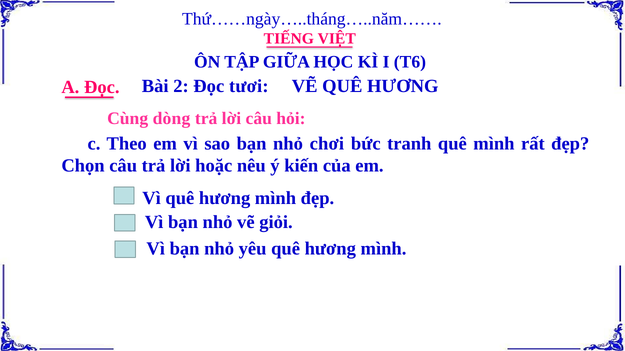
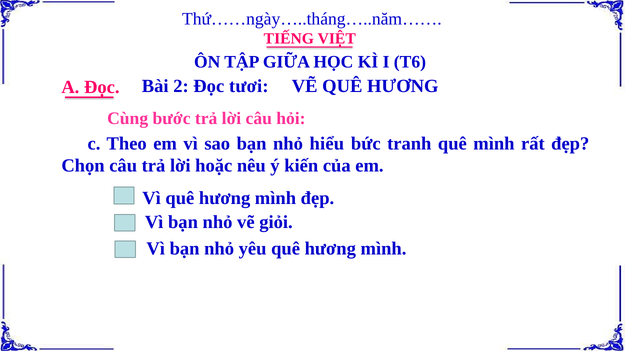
dòng: dòng -> bước (172, 118)
chơi: chơi -> hiểu (327, 144)
